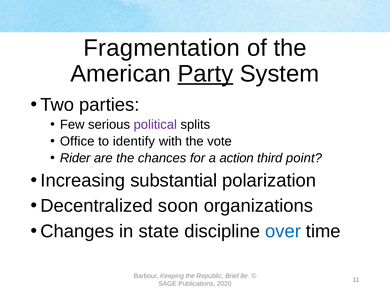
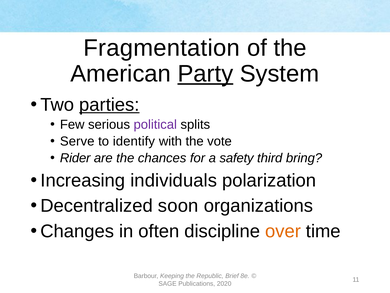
parties underline: none -> present (109, 105)
Office: Office -> Serve (77, 141)
action: action -> safety (237, 158)
point: point -> bring (304, 158)
substantial: substantial -> individuals (174, 180)
state: state -> often (159, 231)
over colour: blue -> orange (283, 231)
